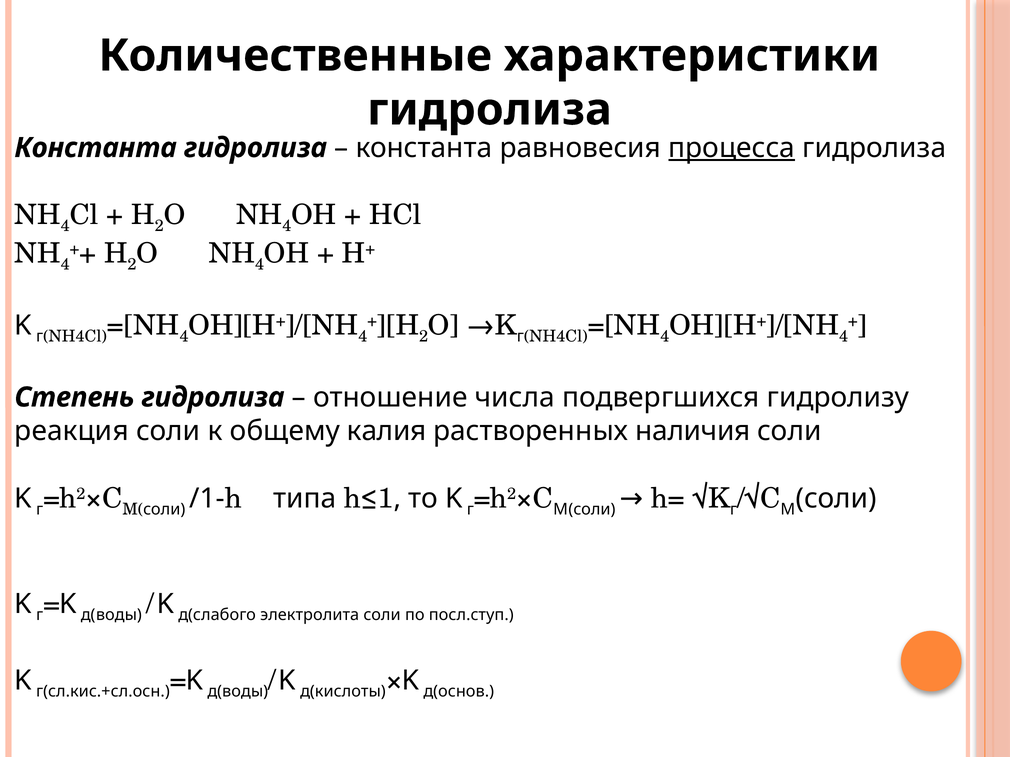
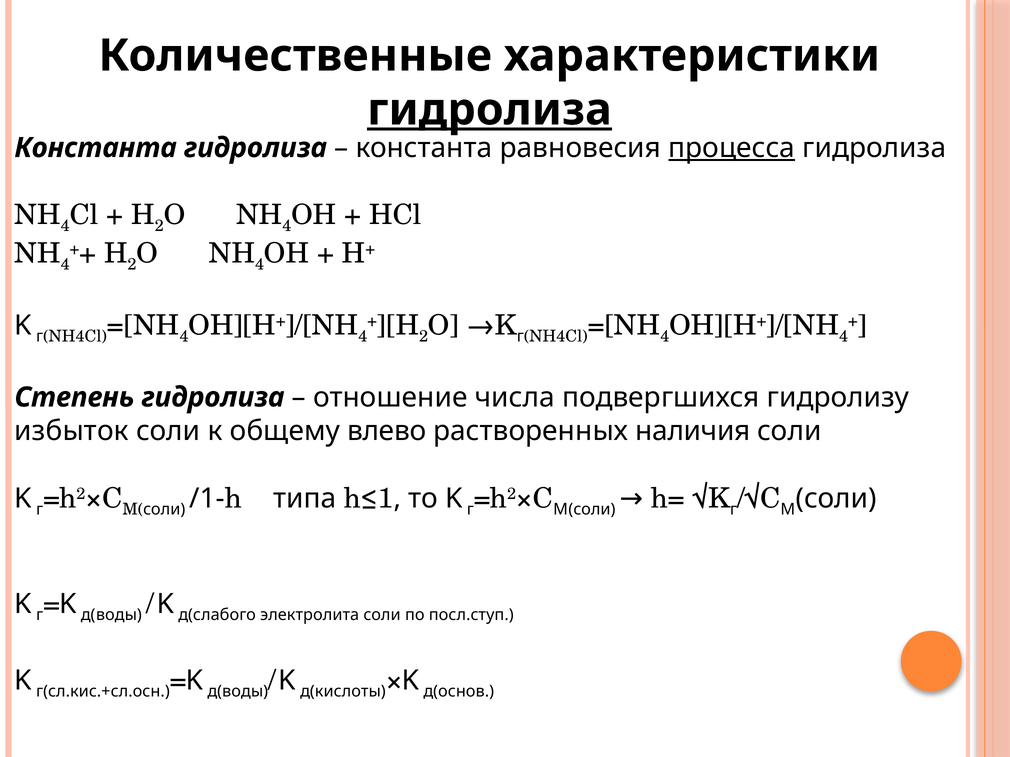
гидролиза underline: none -> present (489, 110)
реакция: реакция -> избыток (72, 431)
калия: калия -> влево (387, 431)
